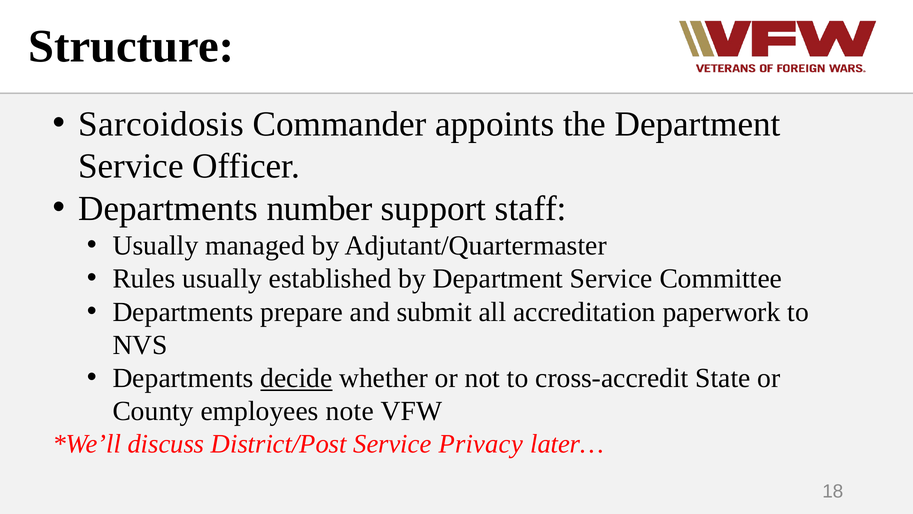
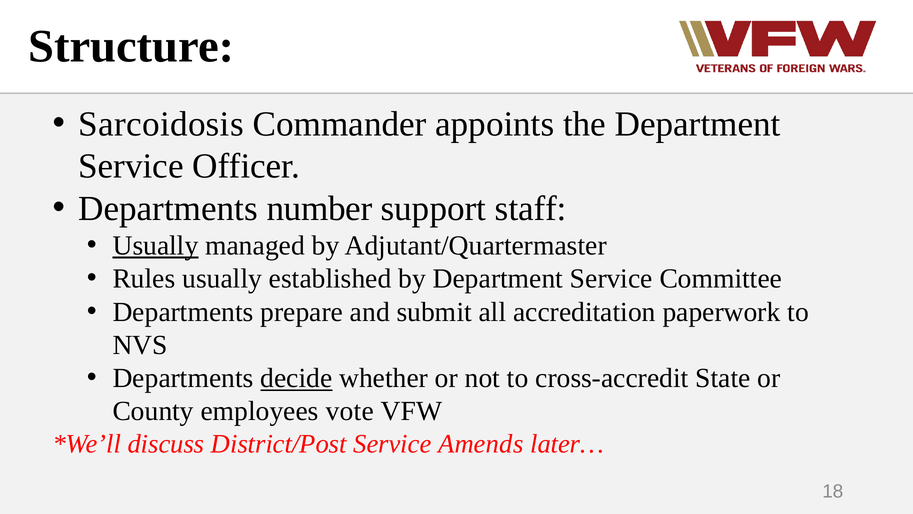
Usually underline: none -> present (155, 245)
note: note -> vote (350, 411)
Privacy: Privacy -> Amends (481, 443)
